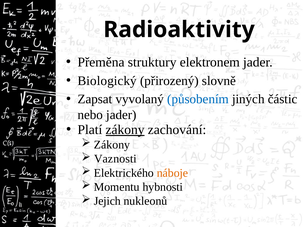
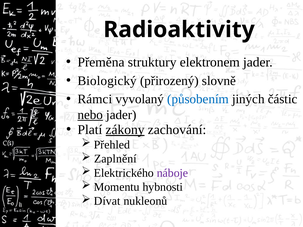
Zapsat: Zapsat -> Rámci (95, 99)
nebo underline: none -> present (90, 115)
Zákony: Zákony -> Přehled (112, 145)
Vaznosti: Vaznosti -> Zaplnění (115, 159)
náboje colour: orange -> purple (172, 173)
Jejich: Jejich -> Dívat (107, 201)
